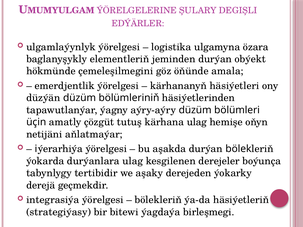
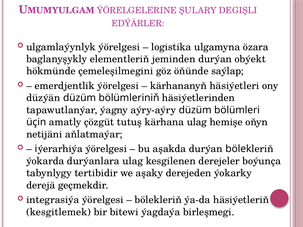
amala: amala -> saýlap (228, 71)
strategiýasy: strategiýasy -> kesgitlemek (59, 212)
